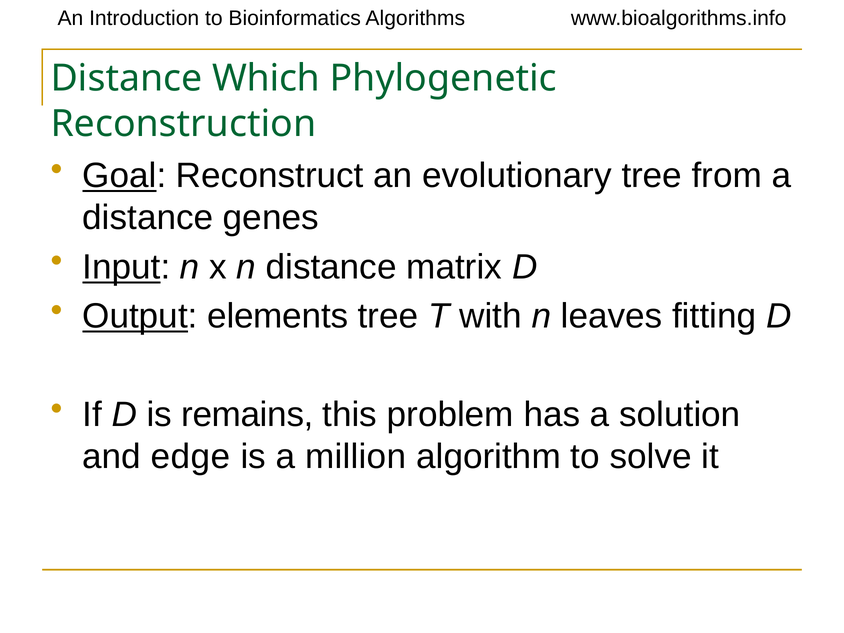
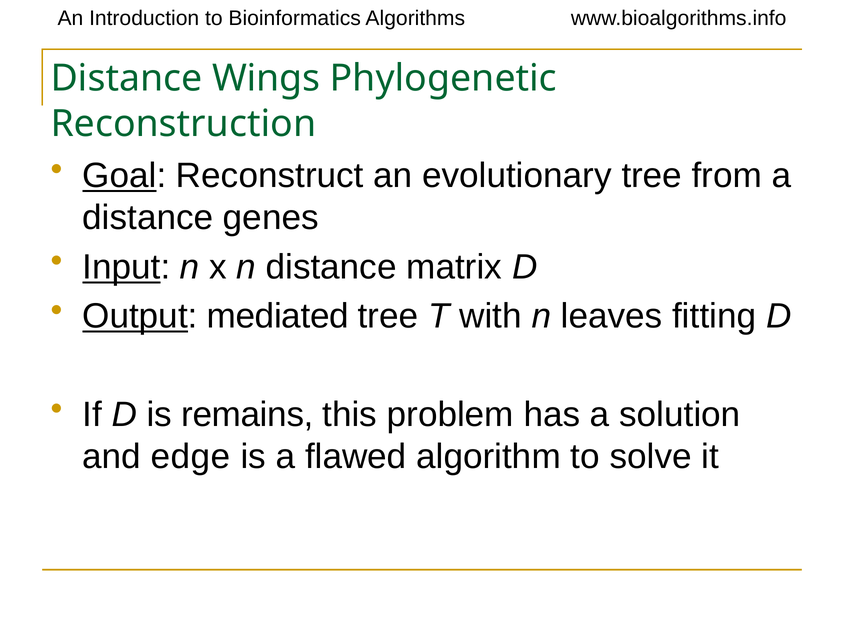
Which: Which -> Wings (266, 79)
elements: elements -> mediated (278, 316)
million: million -> flawed (356, 457)
